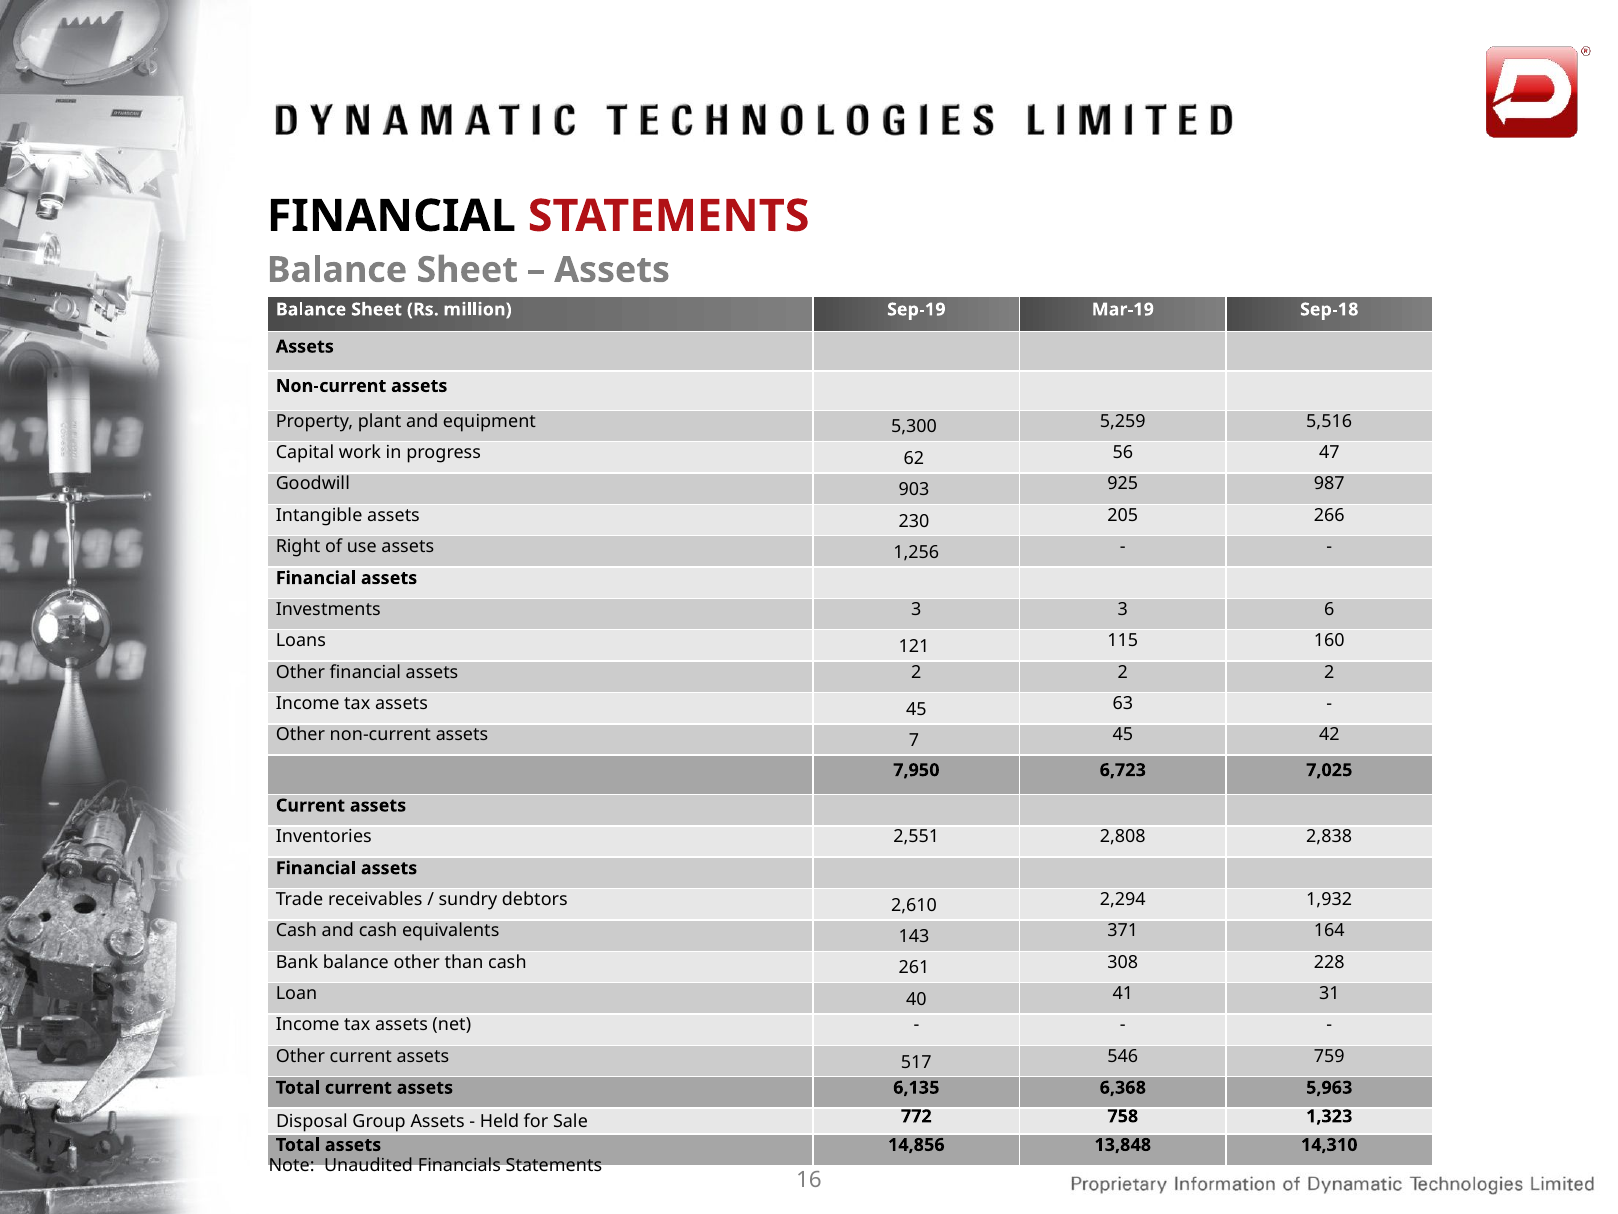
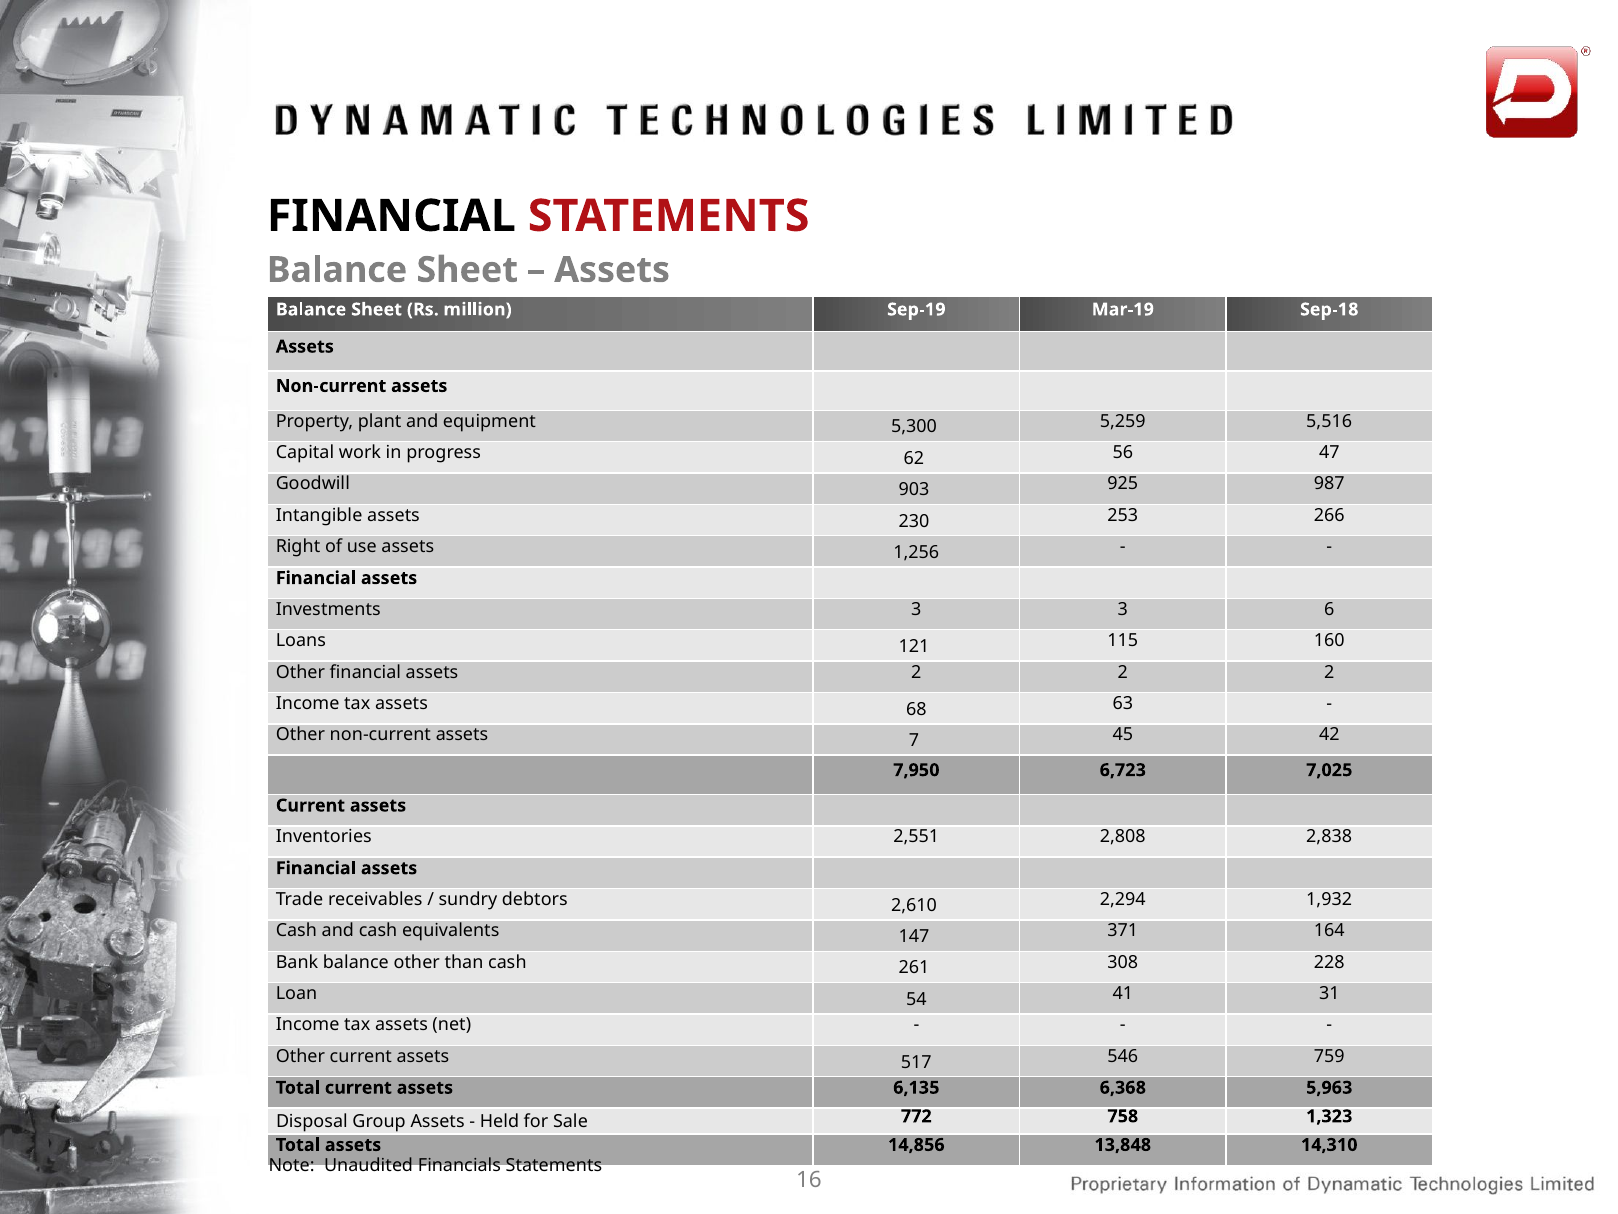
205: 205 -> 253 (1123, 515)
assets 45: 45 -> 68 (916, 709)
143: 143 -> 147 (914, 936)
40: 40 -> 54 (916, 999)
